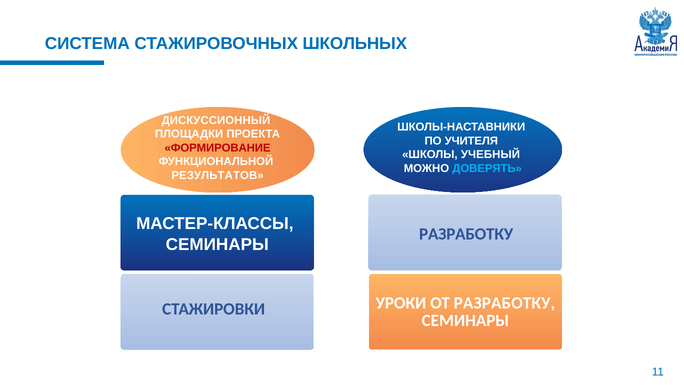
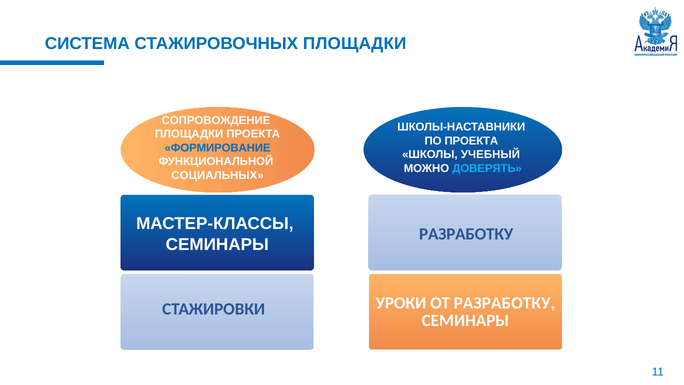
СТАЖИРОВОЧНЫХ ШКОЛЬНЫХ: ШКОЛЬНЫХ -> ПЛОЩАДКИ (355, 43)
ДИСКУССИОННЫЙ: ДИСКУССИОННЫЙ -> СОПРОВОЖДЕНИЕ (216, 120)
ПО УЧИТЕЛЯ: УЧИТЕЛЯ -> ПРОЕКТА (471, 141)
ФОРМИРОВАНИЕ colour: red -> blue (218, 148)
РЕЗУЛЬТАТОВ: РЕЗУЛЬТАТОВ -> СОЦИАЛЬНЫХ (218, 175)
